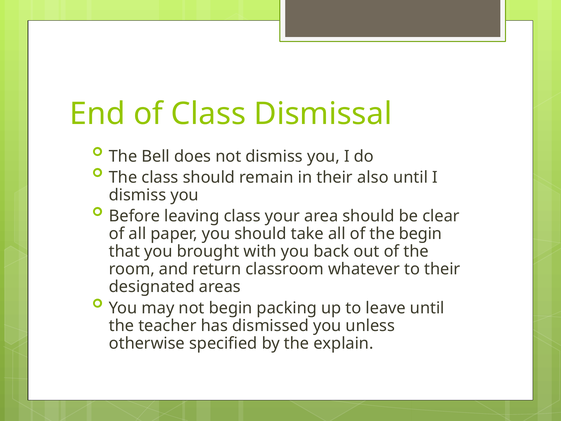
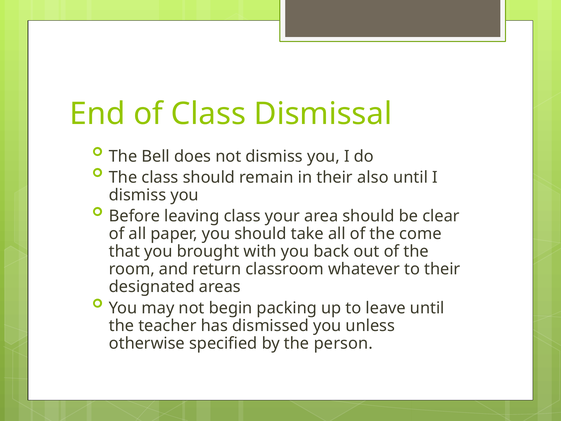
the begin: begin -> come (420, 234)
explain: explain -> person (343, 343)
